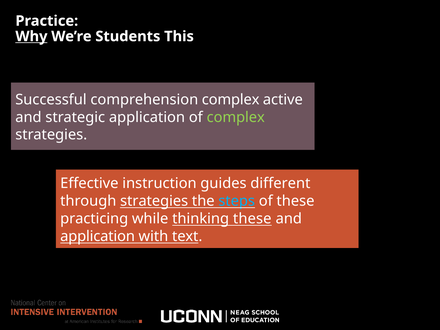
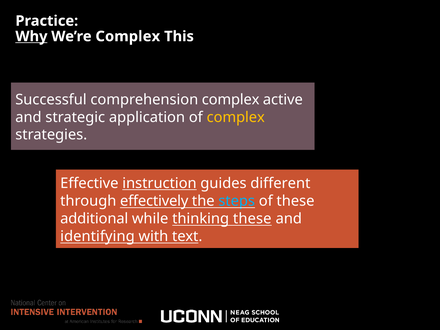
We’re Students: Students -> Complex (128, 36)
complex colour: light green -> yellow (236, 117)
instruction underline: none -> present (159, 183)
through strategies: strategies -> effectively (154, 201)
practicing: practicing -> additional (94, 219)
application: application -> identifying (97, 236)
